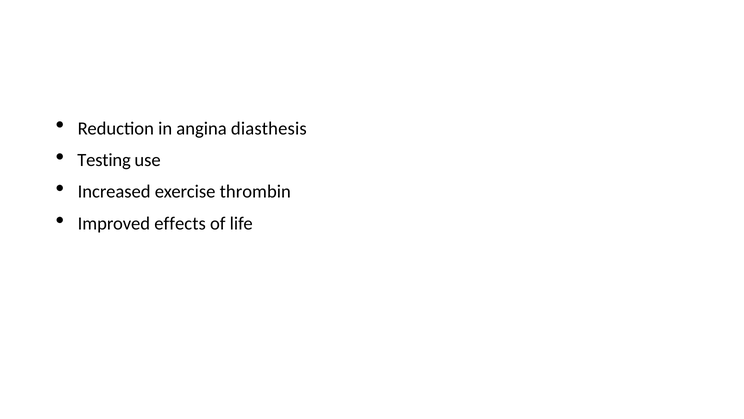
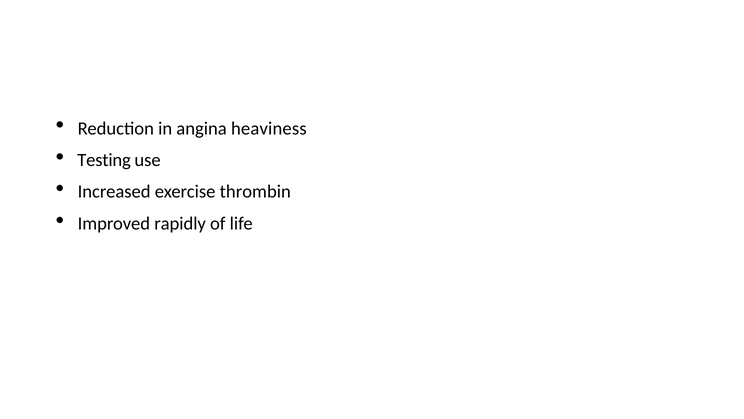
diasthesis: diasthesis -> heaviness (269, 128)
effects: effects -> rapidly (180, 223)
